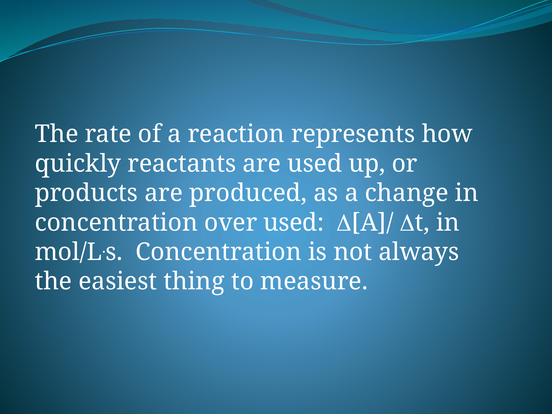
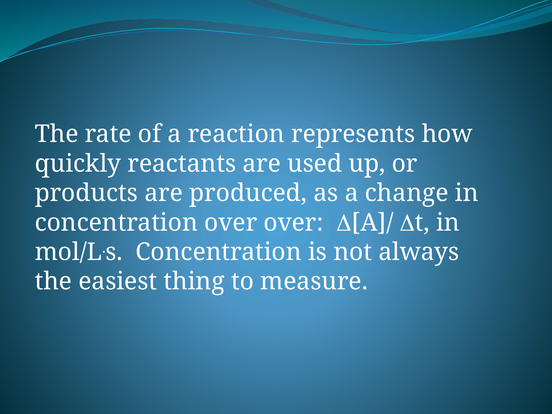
over used: used -> over (294, 223)
